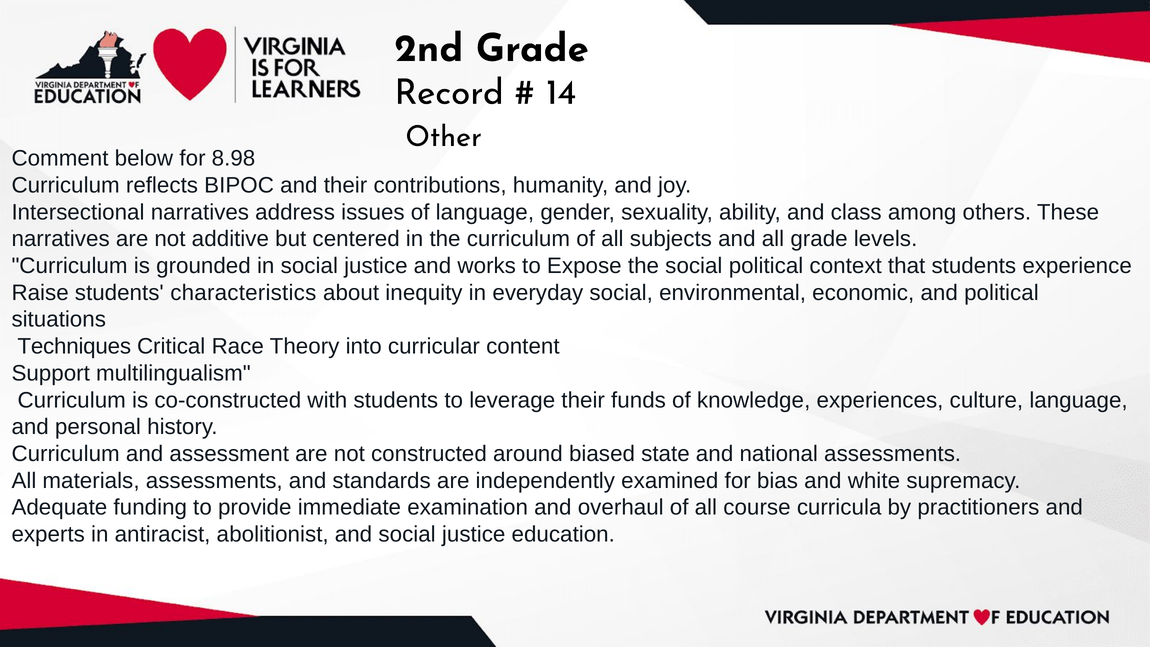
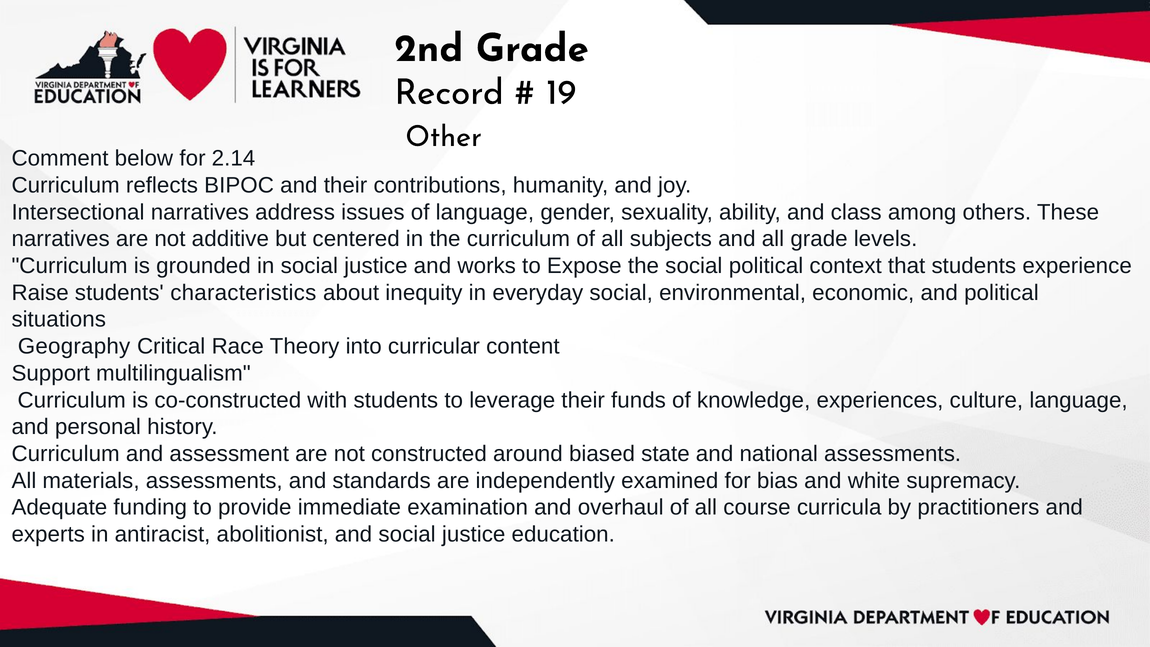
14: 14 -> 19 (561, 92)
8.98: 8.98 -> 2.14 (234, 158)
Techniques: Techniques -> Geography (74, 346)
